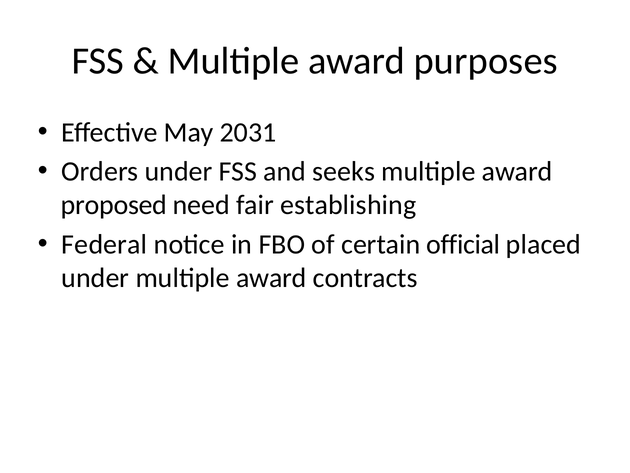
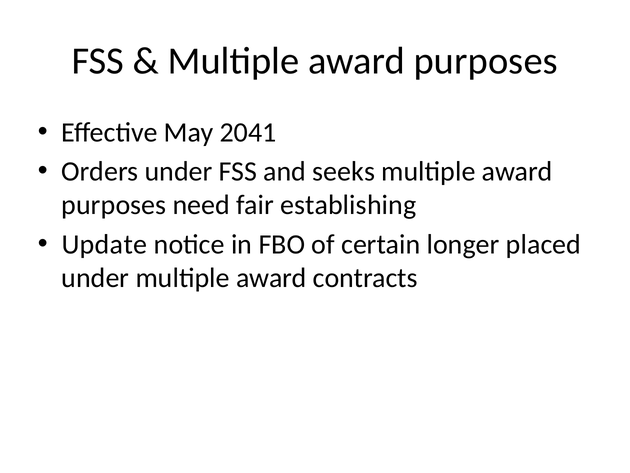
2031: 2031 -> 2041 (248, 132)
proposed: proposed -> purposes (114, 205)
Federal: Federal -> Update (104, 244)
official: official -> longer (463, 244)
